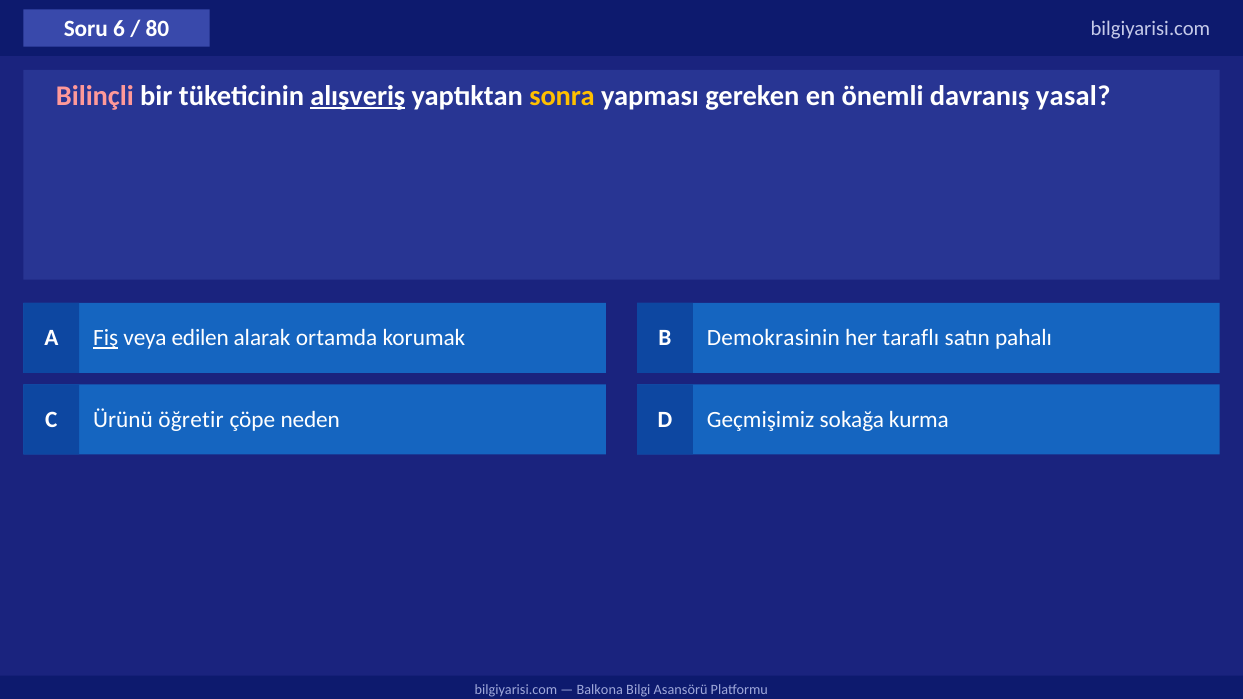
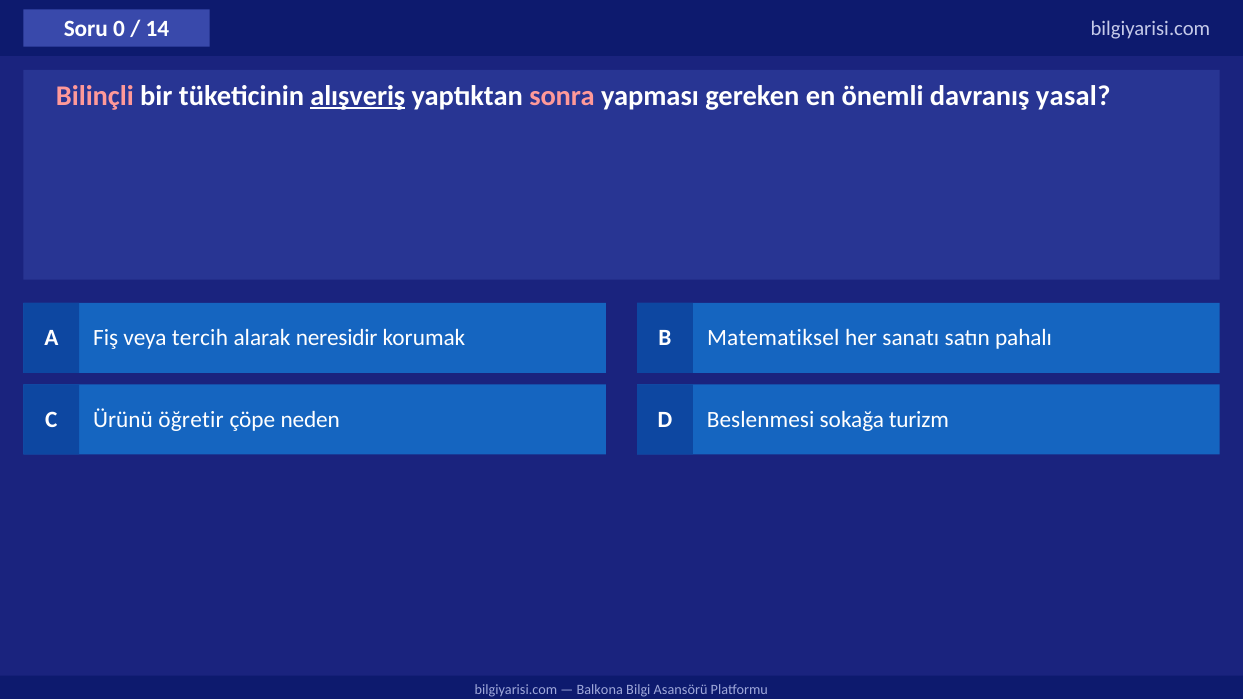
6: 6 -> 0 (119, 28)
80: 80 -> 14 (157, 28)
sonra colour: yellow -> pink (562, 96)
Fiş underline: present -> none (106, 338)
edilen: edilen -> tercih (200, 338)
ortamda: ortamda -> neresidir (337, 338)
Demokrasinin: Demokrasinin -> Matematiksel (773, 338)
taraflı: taraflı -> sanatı (911, 338)
Geçmişimiz: Geçmişimiz -> Beslenmesi (761, 420)
kurma: kurma -> turizm (919, 420)
